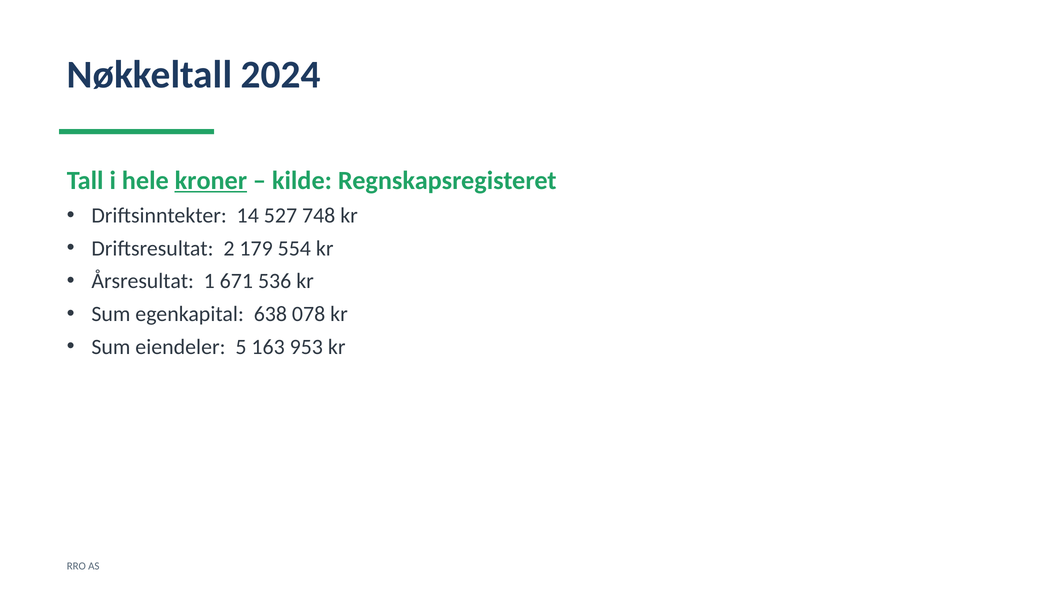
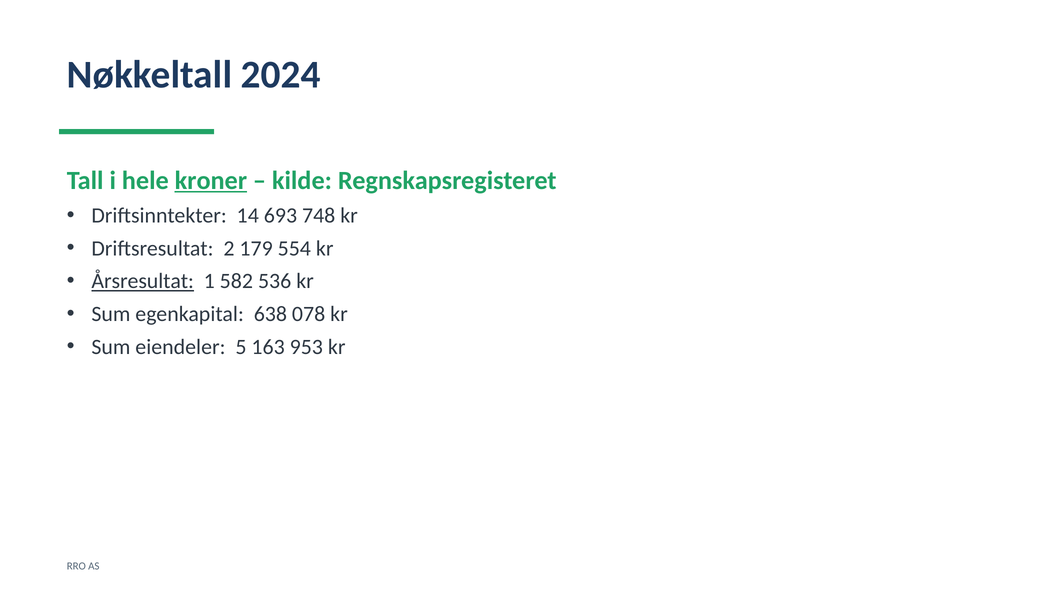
527: 527 -> 693 (280, 216)
Årsresultat underline: none -> present (143, 282)
671: 671 -> 582 (236, 282)
